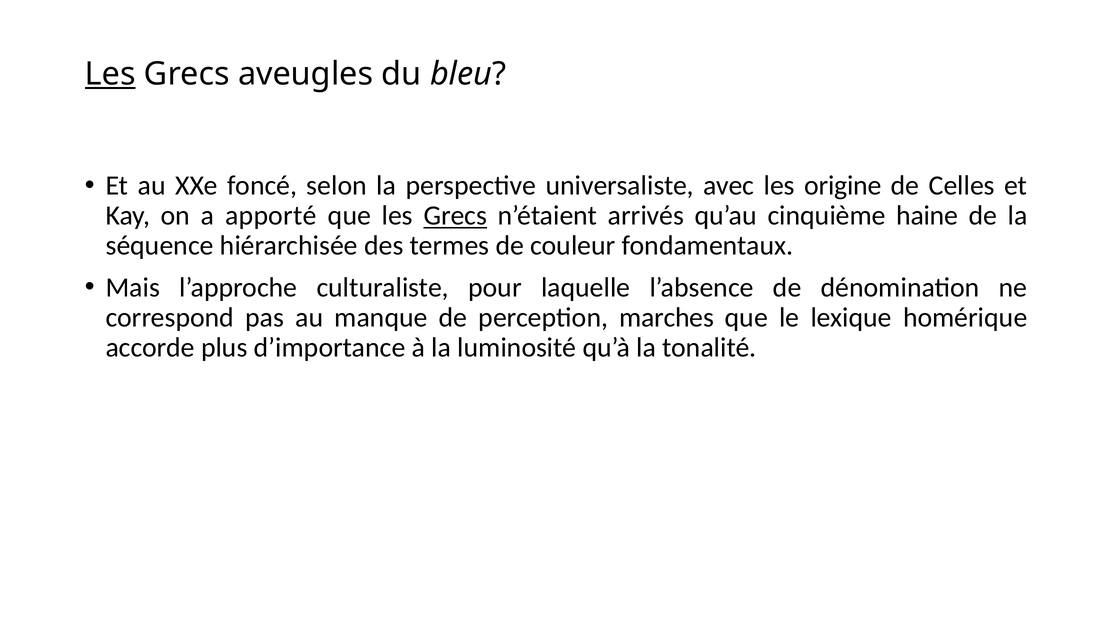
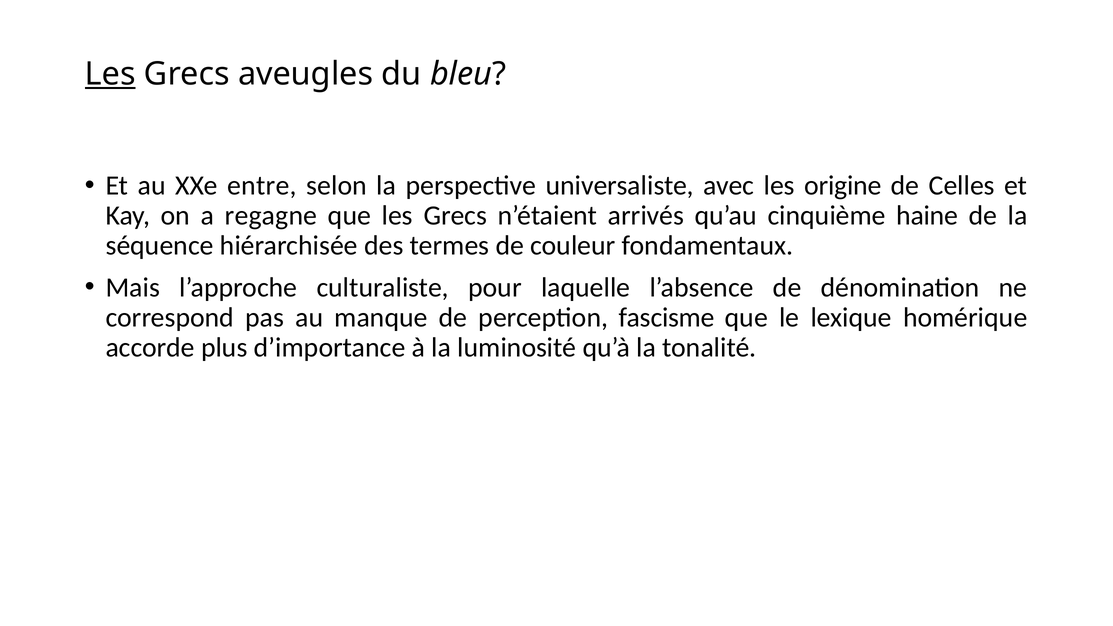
foncé: foncé -> entre (262, 186)
apporté: apporté -> regagne (271, 216)
Grecs underline: present -> none (455, 216)
marches: marches -> fascisme (667, 317)
